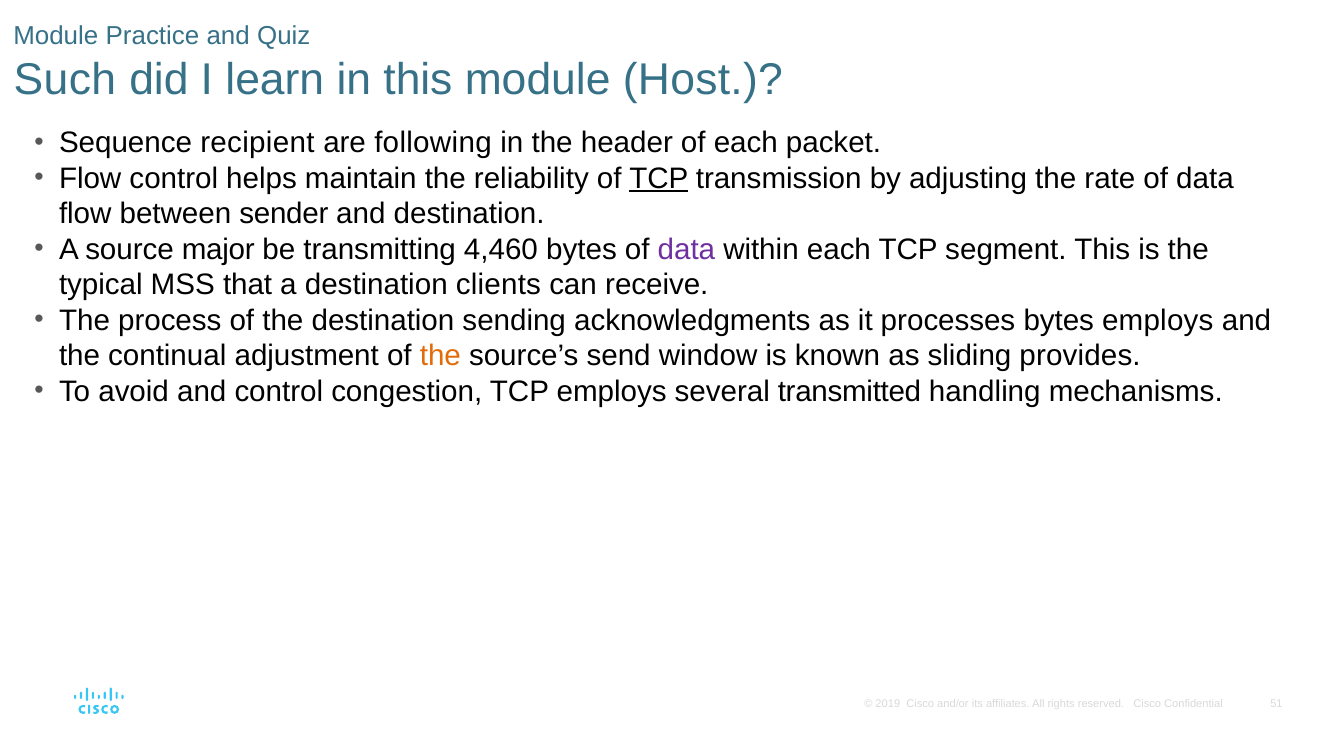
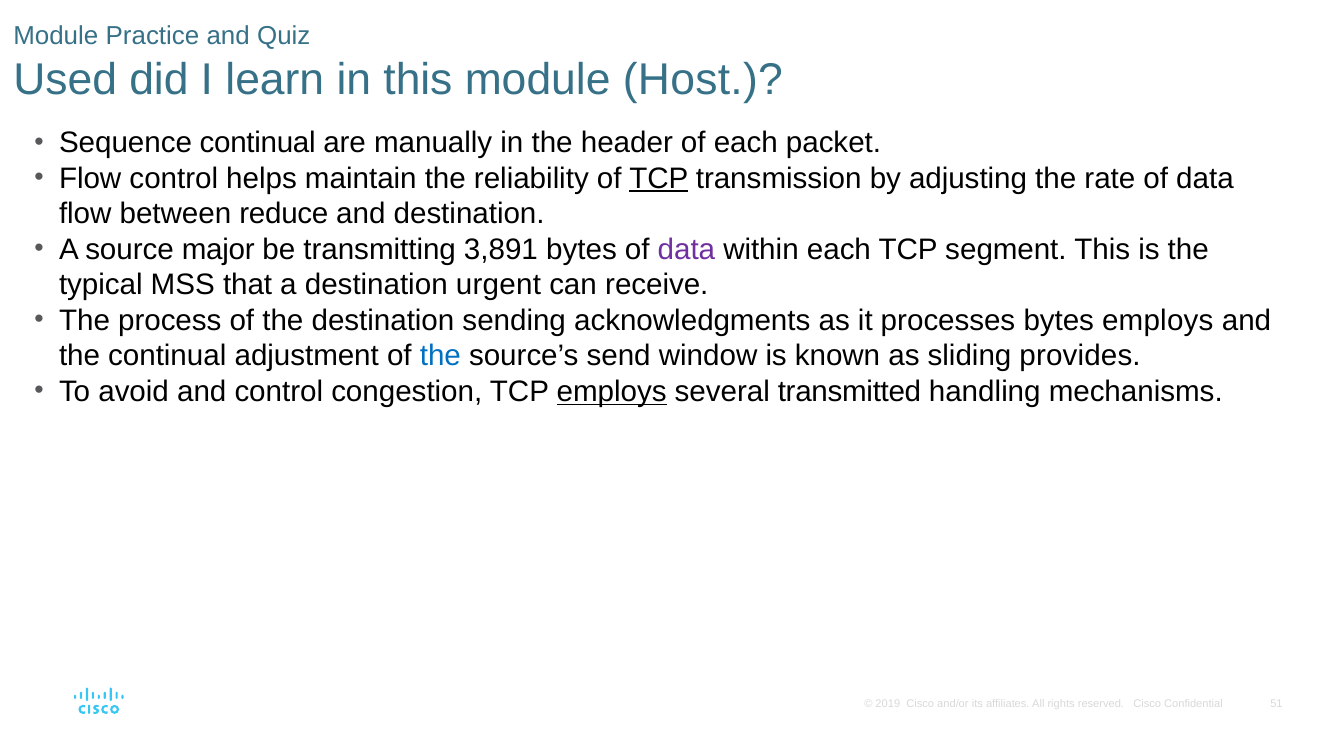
Such: Such -> Used (65, 80)
Sequence recipient: recipient -> continual (258, 143)
following: following -> manually (433, 143)
sender: sender -> reduce (284, 214)
4,460: 4,460 -> 3,891 (501, 250)
clients: clients -> urgent (498, 285)
the colour: orange -> blue (440, 356)
employs underline: none -> present (612, 392)
